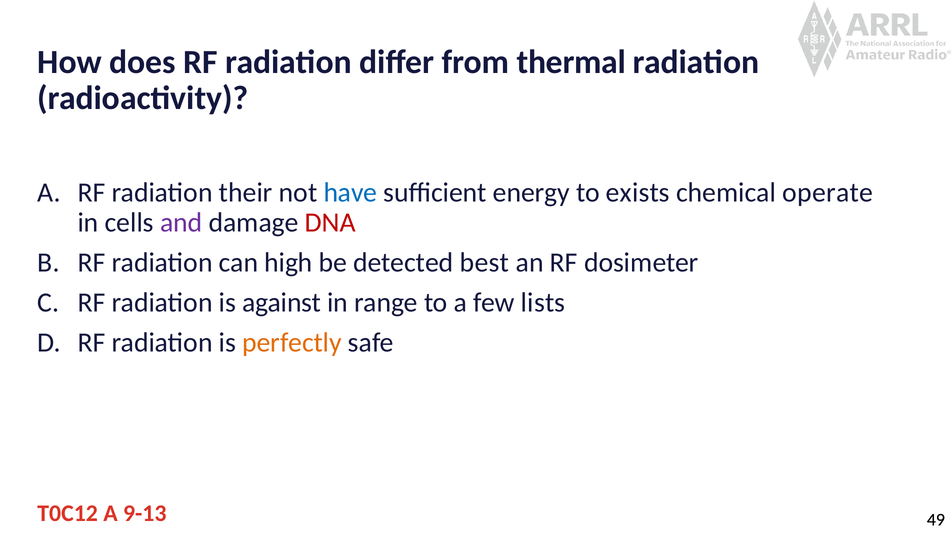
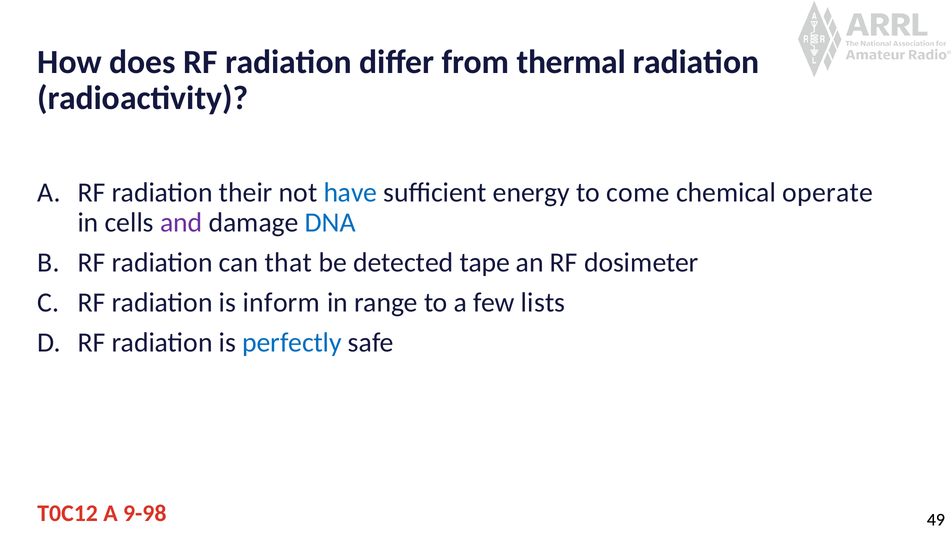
exists: exists -> come (638, 192)
DNA colour: red -> blue (330, 222)
high: high -> that (288, 262)
best: best -> tape (485, 262)
against: against -> inform (281, 302)
perfectly colour: orange -> blue (292, 342)
9-13: 9-13 -> 9-98 (145, 513)
